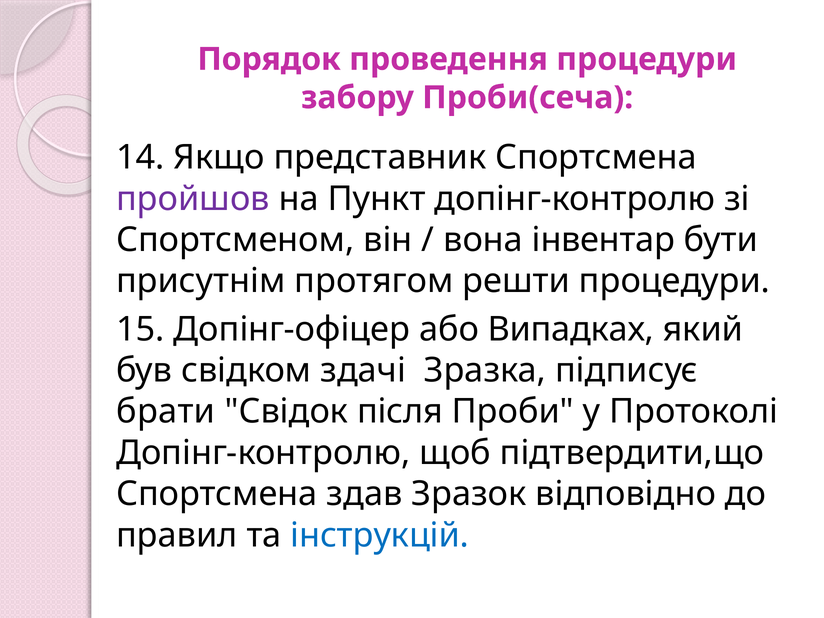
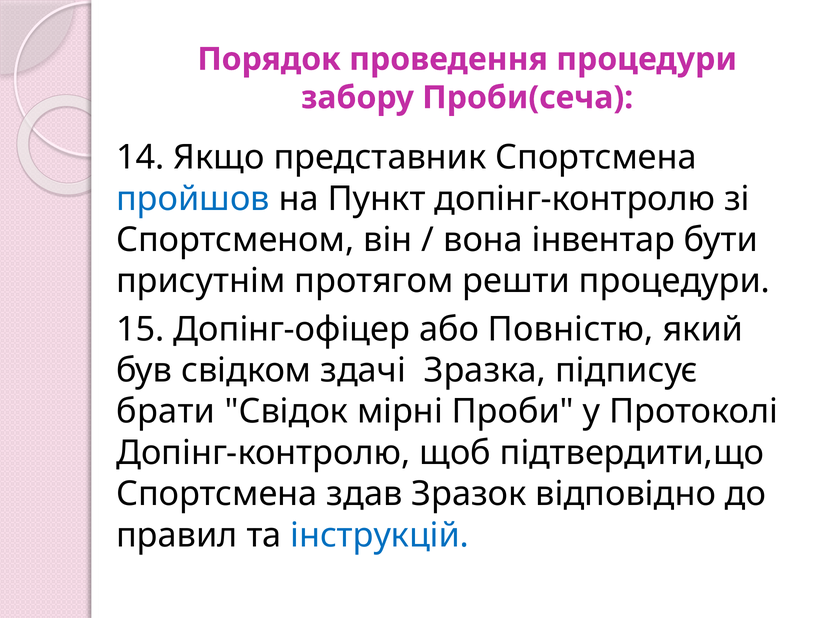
пройшов colour: purple -> blue (193, 199)
Випадках: Випадках -> Повністю (571, 329)
після: після -> мірні (400, 412)
